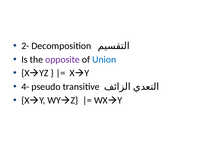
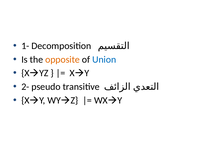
2-: 2- -> 1- (25, 46)
opposite colour: purple -> orange (63, 60)
4-: 4- -> 2- (25, 87)
